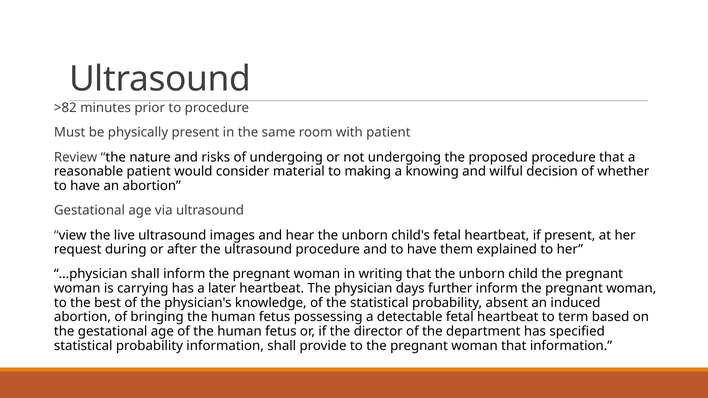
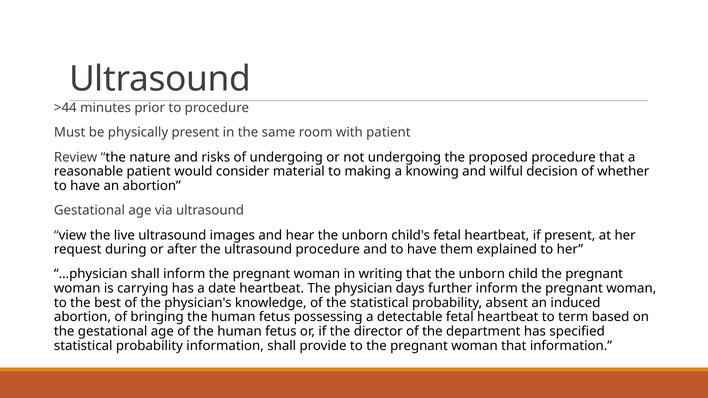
>82: >82 -> >44 (65, 108)
later: later -> date (222, 289)
